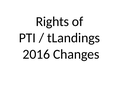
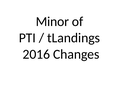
Rights: Rights -> Minor (52, 21)
